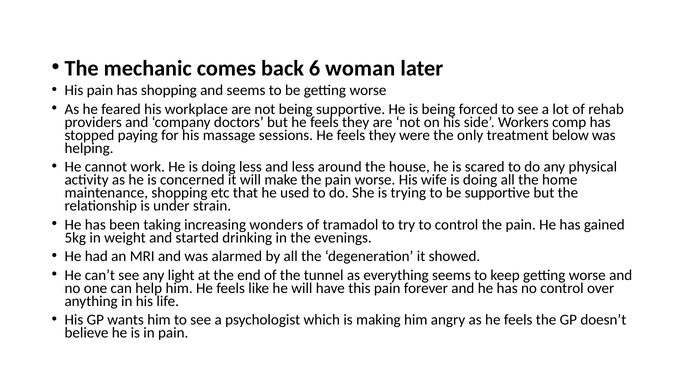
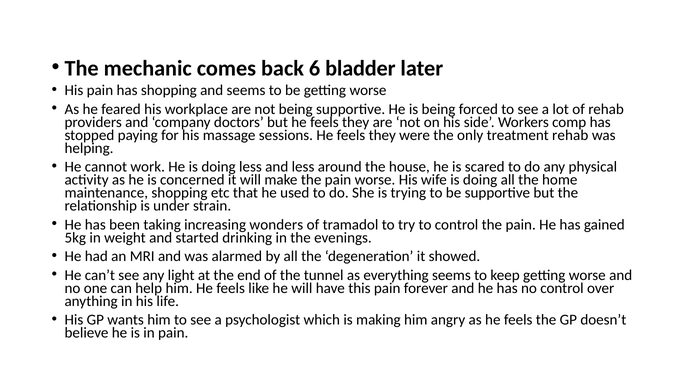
woman: woman -> bladder (360, 68)
treatment below: below -> rehab (570, 135)
